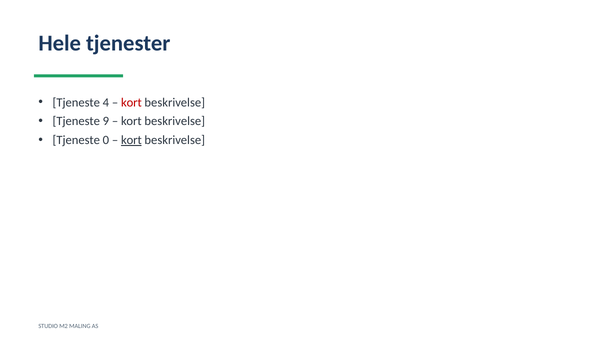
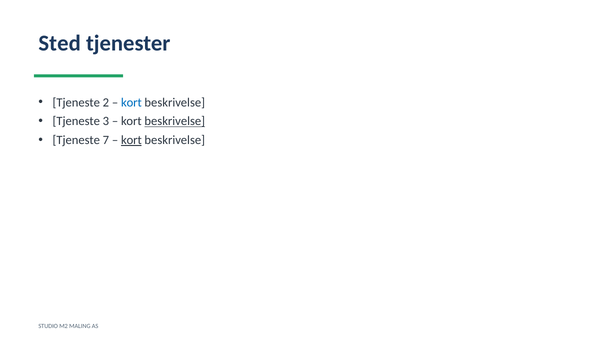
Hele: Hele -> Sted (60, 43)
4: 4 -> 2 (106, 102)
kort colour: red -> blue (131, 102)
9: 9 -> 3 (106, 121)
beskrivelse underline: none -> present (175, 121)
0: 0 -> 7 (106, 140)
